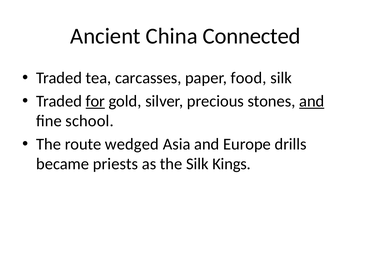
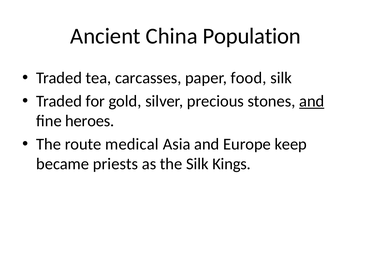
Connected: Connected -> Population (252, 36)
for underline: present -> none (95, 101)
school: school -> heroes (90, 121)
wedged: wedged -> medical (132, 144)
drills: drills -> keep (291, 144)
